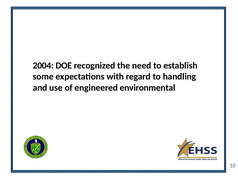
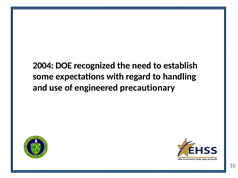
environmental: environmental -> precautionary (147, 88)
